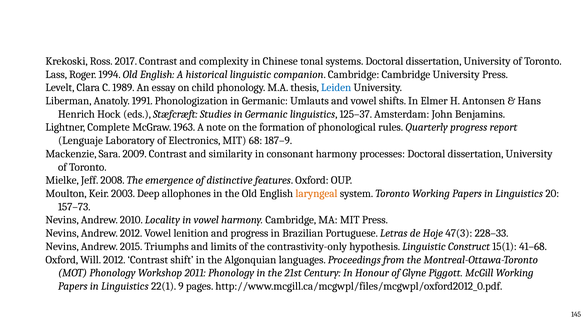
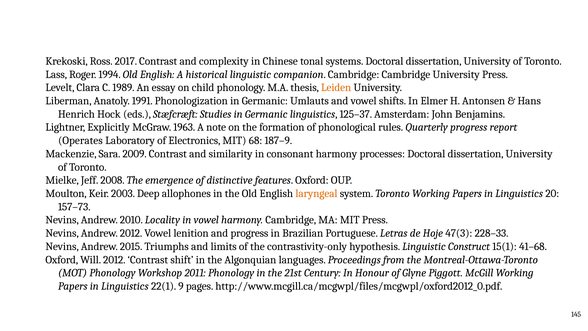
Leiden colour: blue -> orange (336, 88)
Complete: Complete -> Explicitly (109, 127)
Lenguaje: Lenguaje -> Operates (80, 140)
